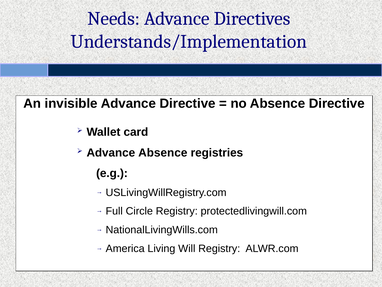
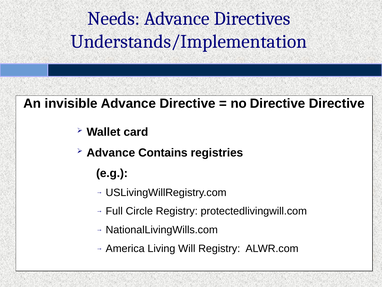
no Absence: Absence -> Directive (278, 103)
Advance Absence: Absence -> Contains (163, 152)
